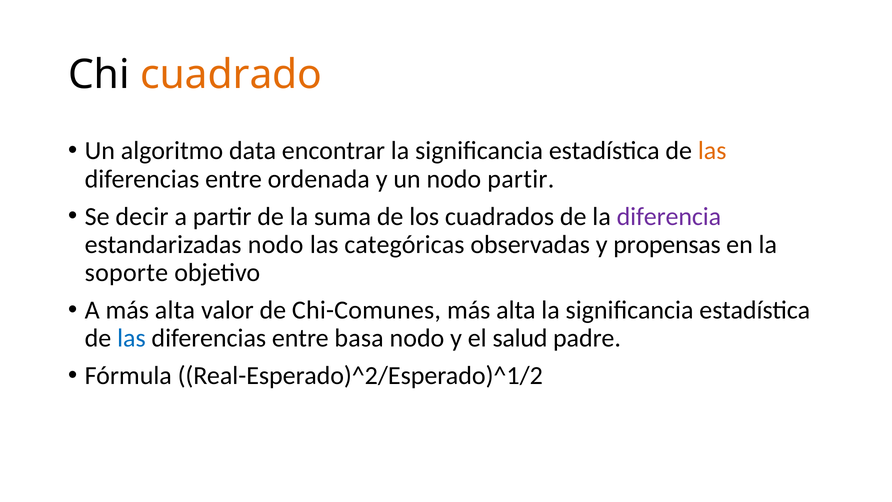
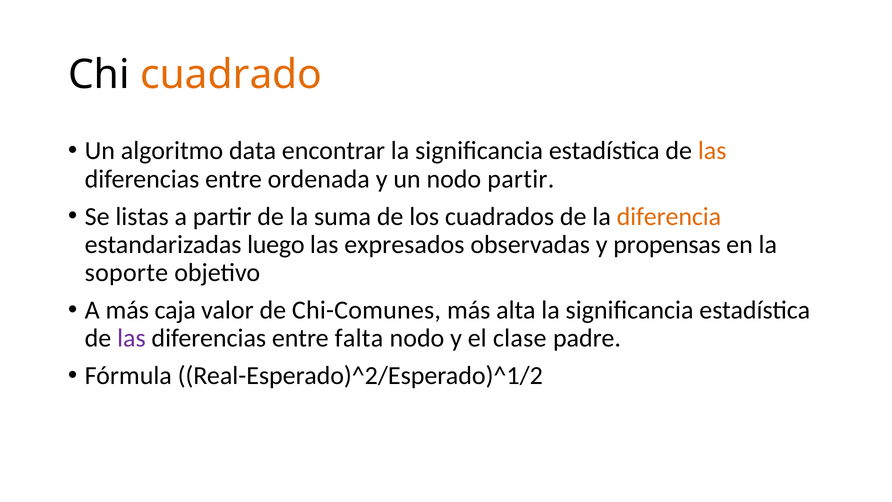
decir: decir -> listas (142, 216)
diferencia colour: purple -> orange (669, 216)
estandarizadas nodo: nodo -> luego (276, 244)
categóricas: categóricas -> expresados (404, 244)
A más alta: alta -> caja (175, 310)
las colour: blue -> purple (131, 338)
basa: basa -> falta (359, 338)
salud: salud -> clase (520, 338)
